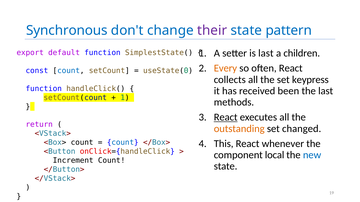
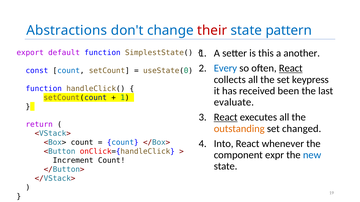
Synchronous: Synchronous -> Abstractions (67, 30)
their colour: purple -> red (212, 30)
is last: last -> this (266, 53)
children: children -> another (302, 53)
Every colour: orange -> blue (225, 68)
React underline: none -> present (291, 68)
methods: methods -> evaluate (234, 102)
This: This -> Into (224, 144)
local: local -> expr (275, 155)
